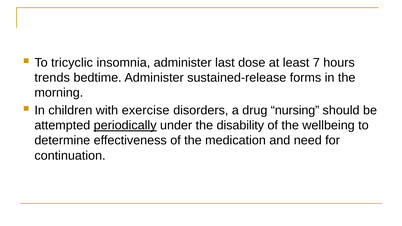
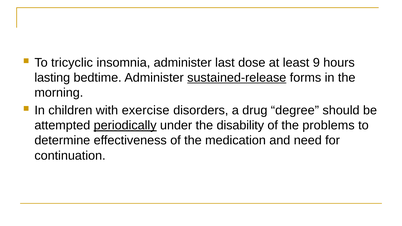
7: 7 -> 9 (316, 63)
trends: trends -> lasting (52, 78)
sustained-release underline: none -> present (237, 78)
nursing: nursing -> degree (295, 110)
wellbeing: wellbeing -> problems (329, 125)
